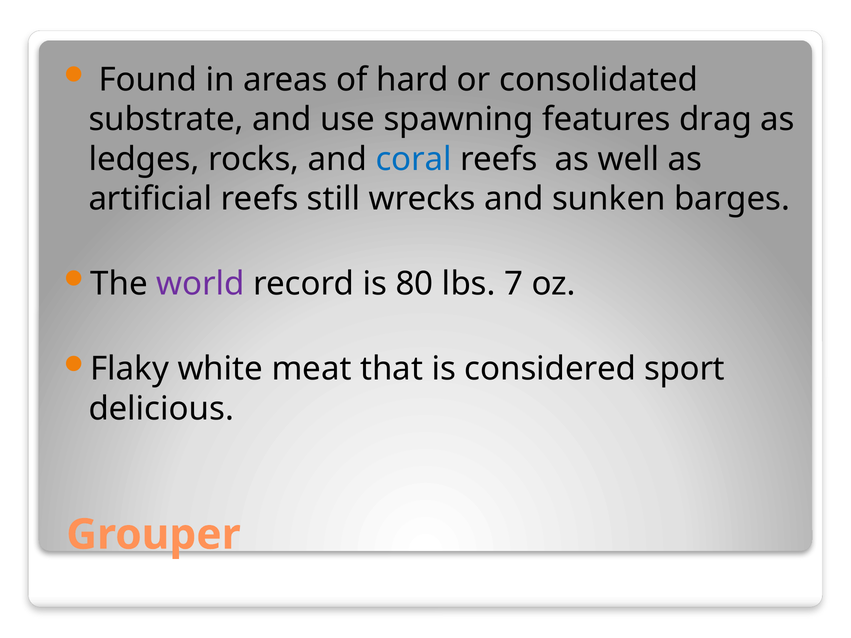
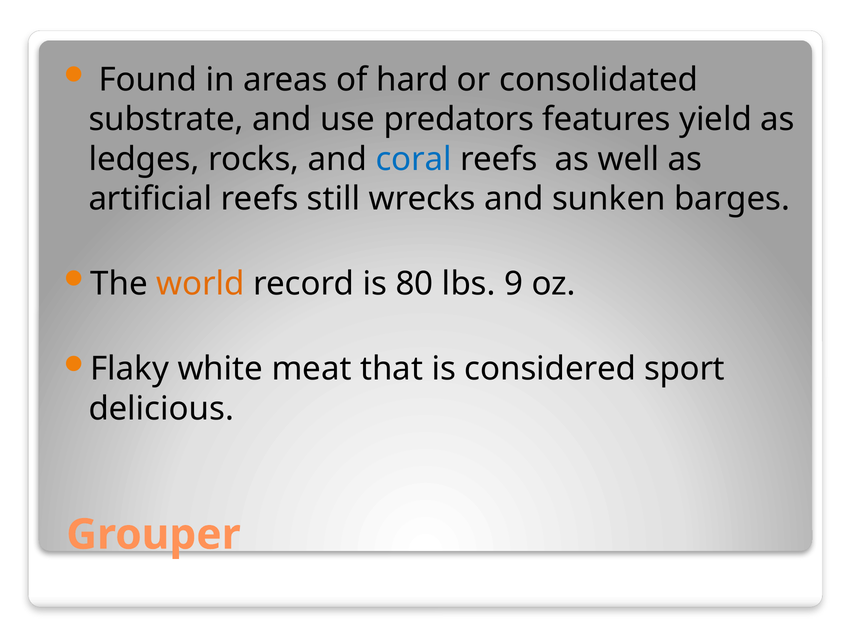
spawning: spawning -> predators (459, 120)
drag: drag -> yield (716, 120)
world colour: purple -> orange (201, 284)
7: 7 -> 9 (513, 284)
